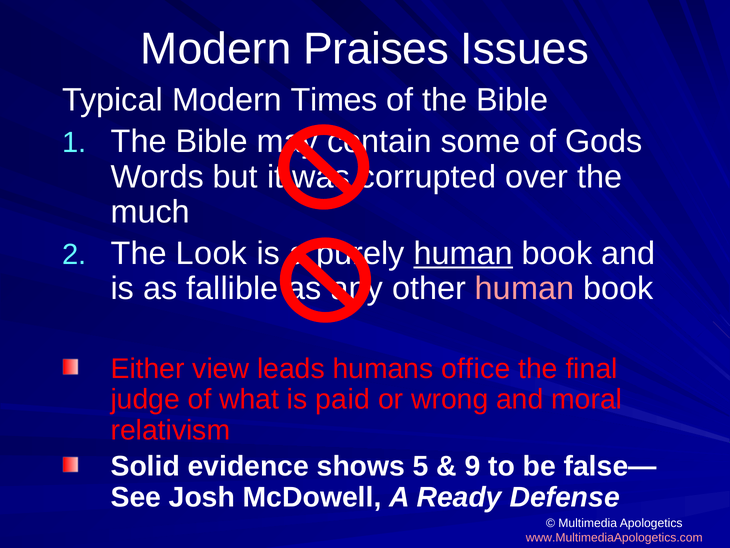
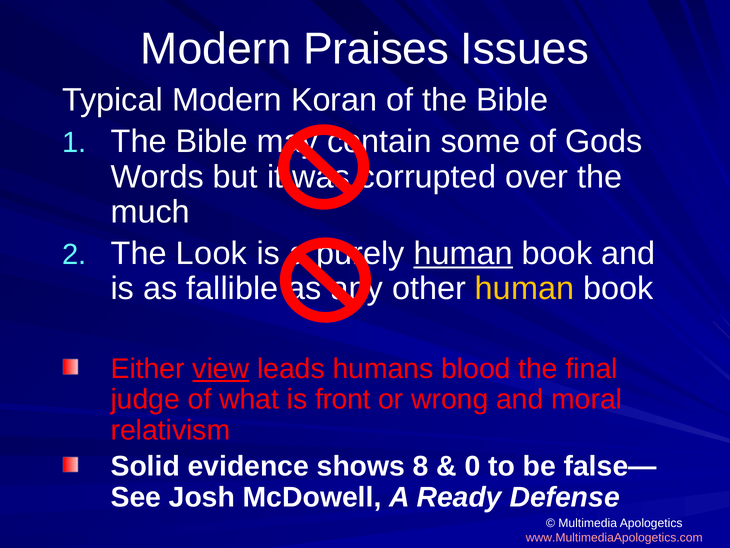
Times: Times -> Koran (334, 100)
human colour: pink -> yellow (525, 288)
view underline: none -> present (221, 369)
office: office -> blood (476, 369)
paid: paid -> front (343, 399)
5: 5 -> 8 (421, 466)
9: 9 -> 0 (473, 466)
